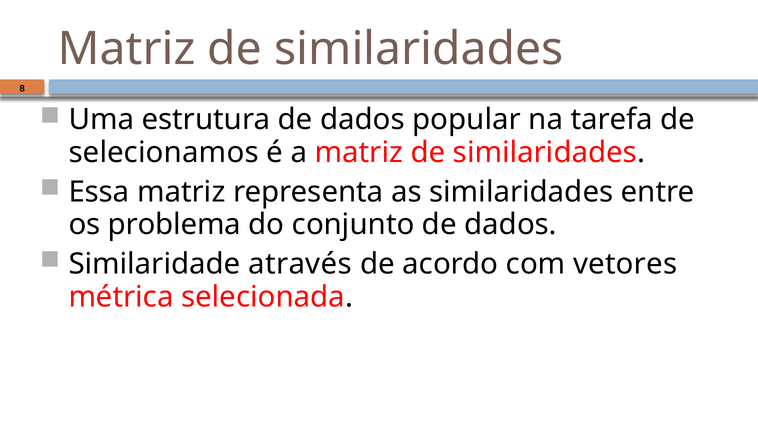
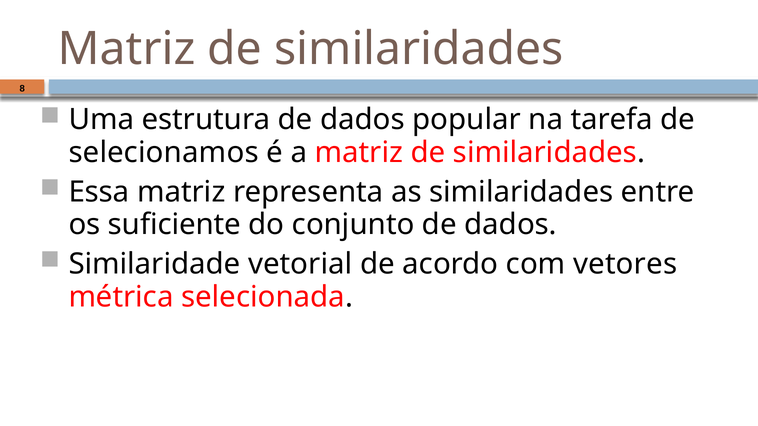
problema: problema -> suficiente (174, 225)
através: através -> vetorial (300, 264)
